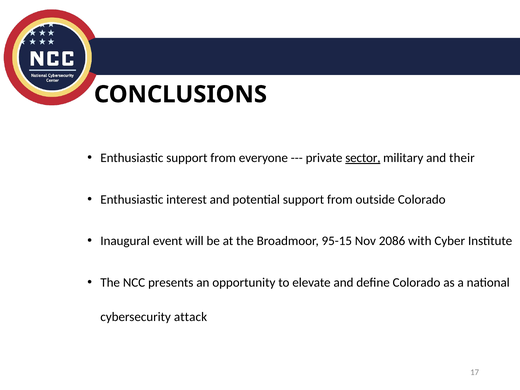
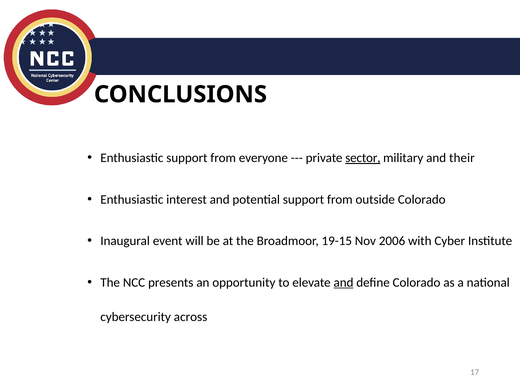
95-15: 95-15 -> 19-15 (337, 241)
2086: 2086 -> 2006 (392, 241)
and underline: none -> present (344, 283)
attack: attack -> across (191, 317)
